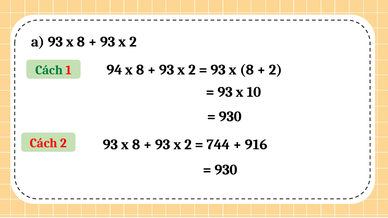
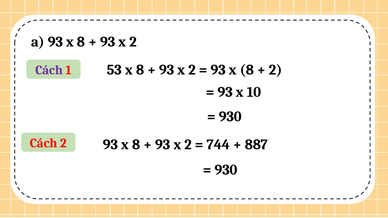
Cách colour: green -> purple (49, 70)
94: 94 -> 53 (114, 70)
916: 916 -> 887 (256, 145)
